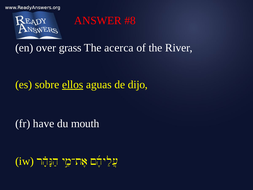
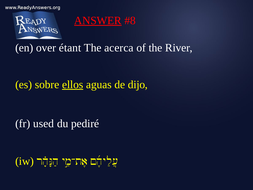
ANSWER underline: none -> present (98, 21)
grass: grass -> étant (70, 48)
have: have -> used (44, 123)
mouth: mouth -> pediré (85, 123)
